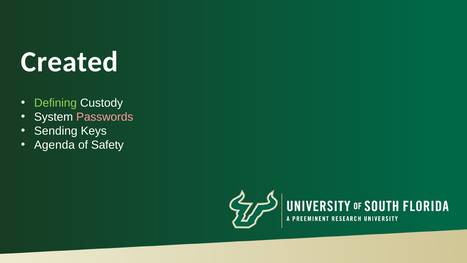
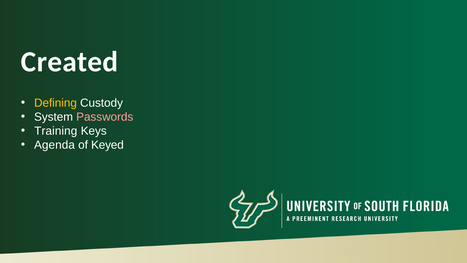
Defining colour: light green -> yellow (55, 103)
Sending: Sending -> Training (56, 131)
Safety: Safety -> Keyed (107, 145)
